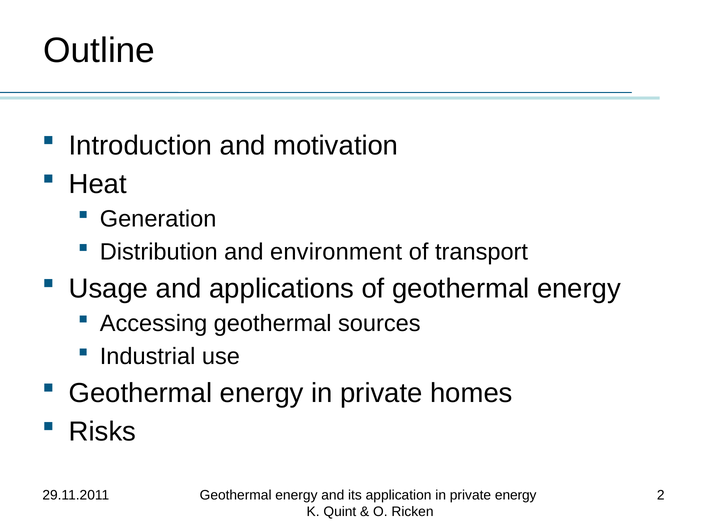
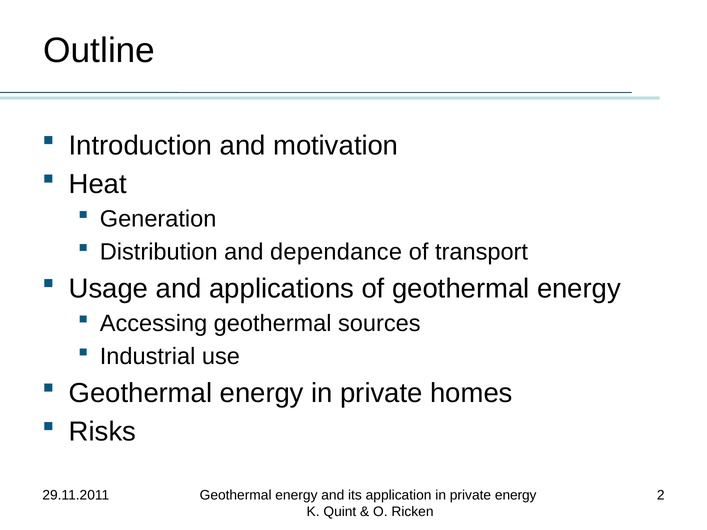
environment: environment -> dependance (336, 252)
